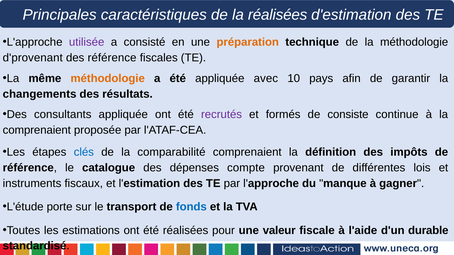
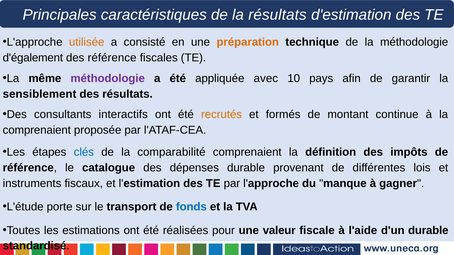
la réalisées: réalisées -> résultats (277, 15)
utilisée colour: purple -> orange (87, 42)
d'provenant: d'provenant -> d'également (33, 58)
méthodologie colour: orange -> purple (108, 79)
changements: changements -> sensiblement (40, 94)
consultants appliquée: appliquée -> interactifs (123, 114)
recrutés colour: purple -> orange (221, 114)
consiste: consiste -> montant (348, 114)
dépenses compte: compte -> durable (246, 168)
